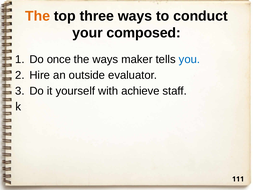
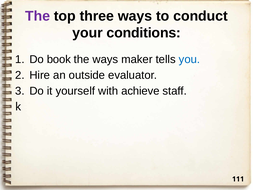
The colour: orange -> purple (38, 16)
composed: composed -> conditions (144, 33)
once: once -> book (59, 59)
